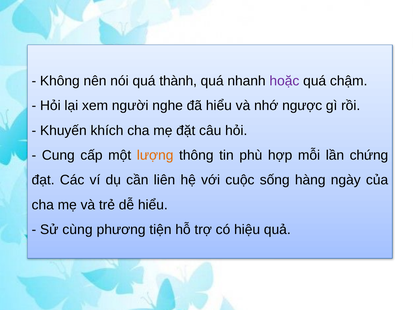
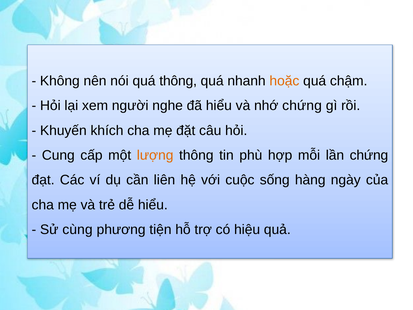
quá thành: thành -> thông (178, 81)
hoặc colour: purple -> orange (284, 81)
nhớ ngược: ngược -> chứng (302, 106)
